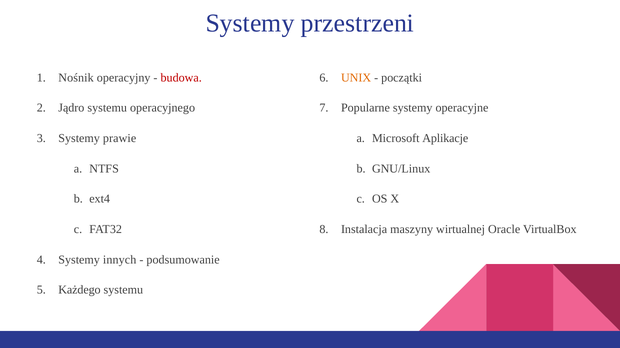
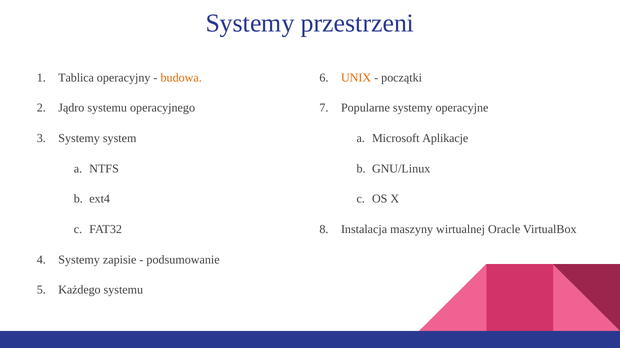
Nośnik: Nośnik -> Tablica (76, 78)
budowa colour: red -> orange (181, 78)
prawie: prawie -> system (120, 139)
innych: innych -> zapisie (120, 260)
